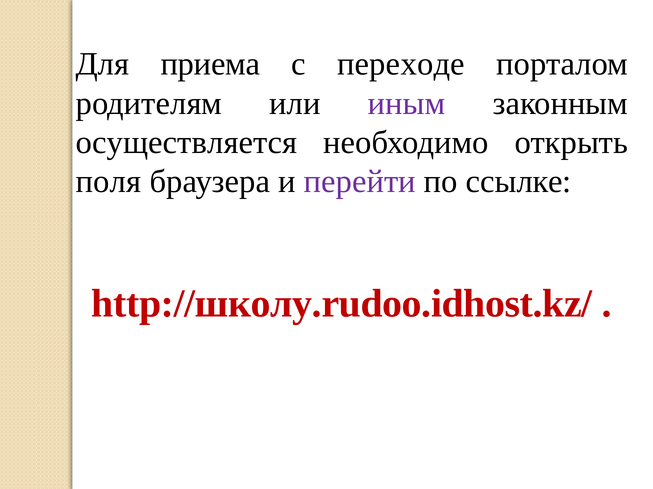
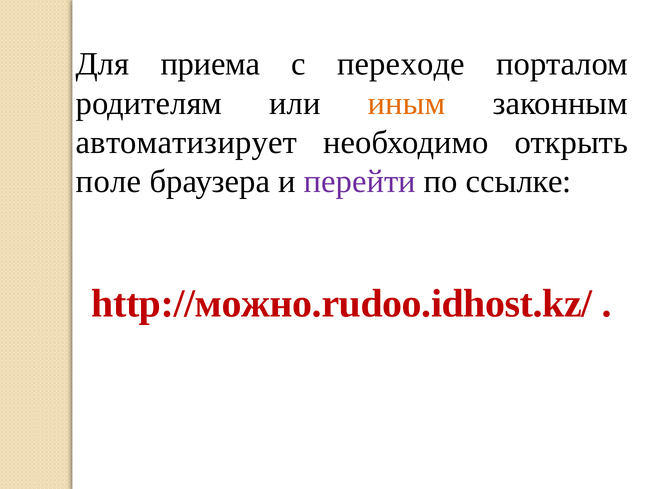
иным colour: purple -> orange (407, 103)
осуществляется: осуществляется -> автоматизирует (186, 143)
поля: поля -> поле (109, 182)
http://школу.rudoo.idhost.kz/: http://школу.rudoo.idhost.kz/ -> http://можно.rudoo.idhost.kz/ (342, 304)
